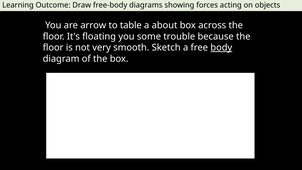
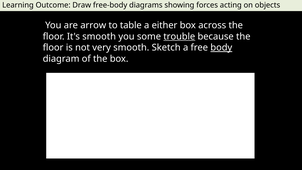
about: about -> either (165, 25)
It's floating: floating -> smooth (99, 36)
trouble underline: none -> present (179, 36)
